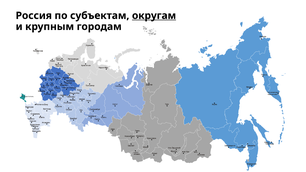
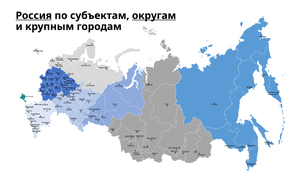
Россия underline: none -> present (34, 16)
